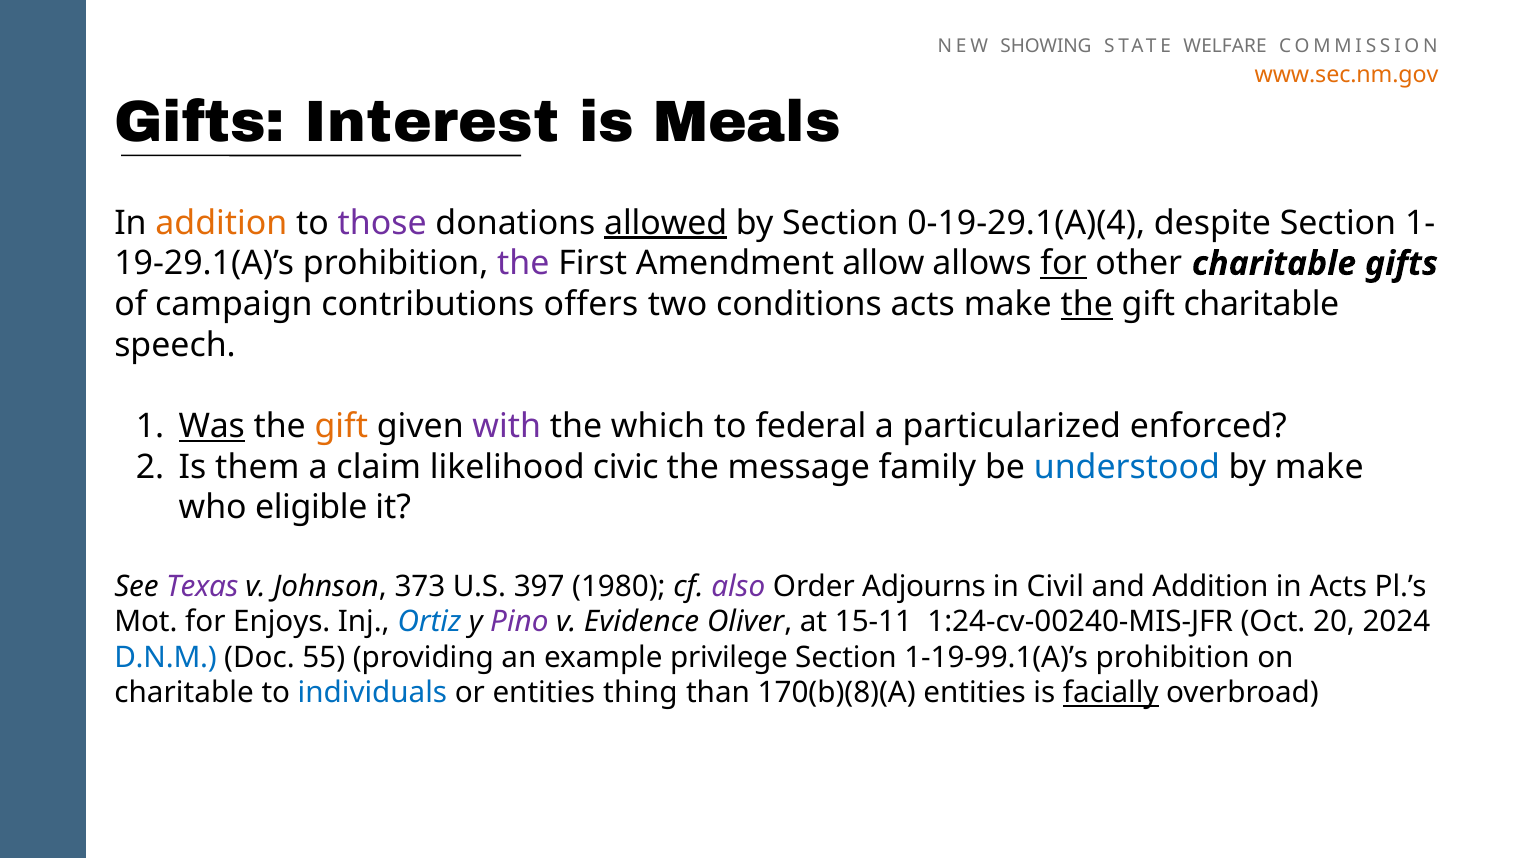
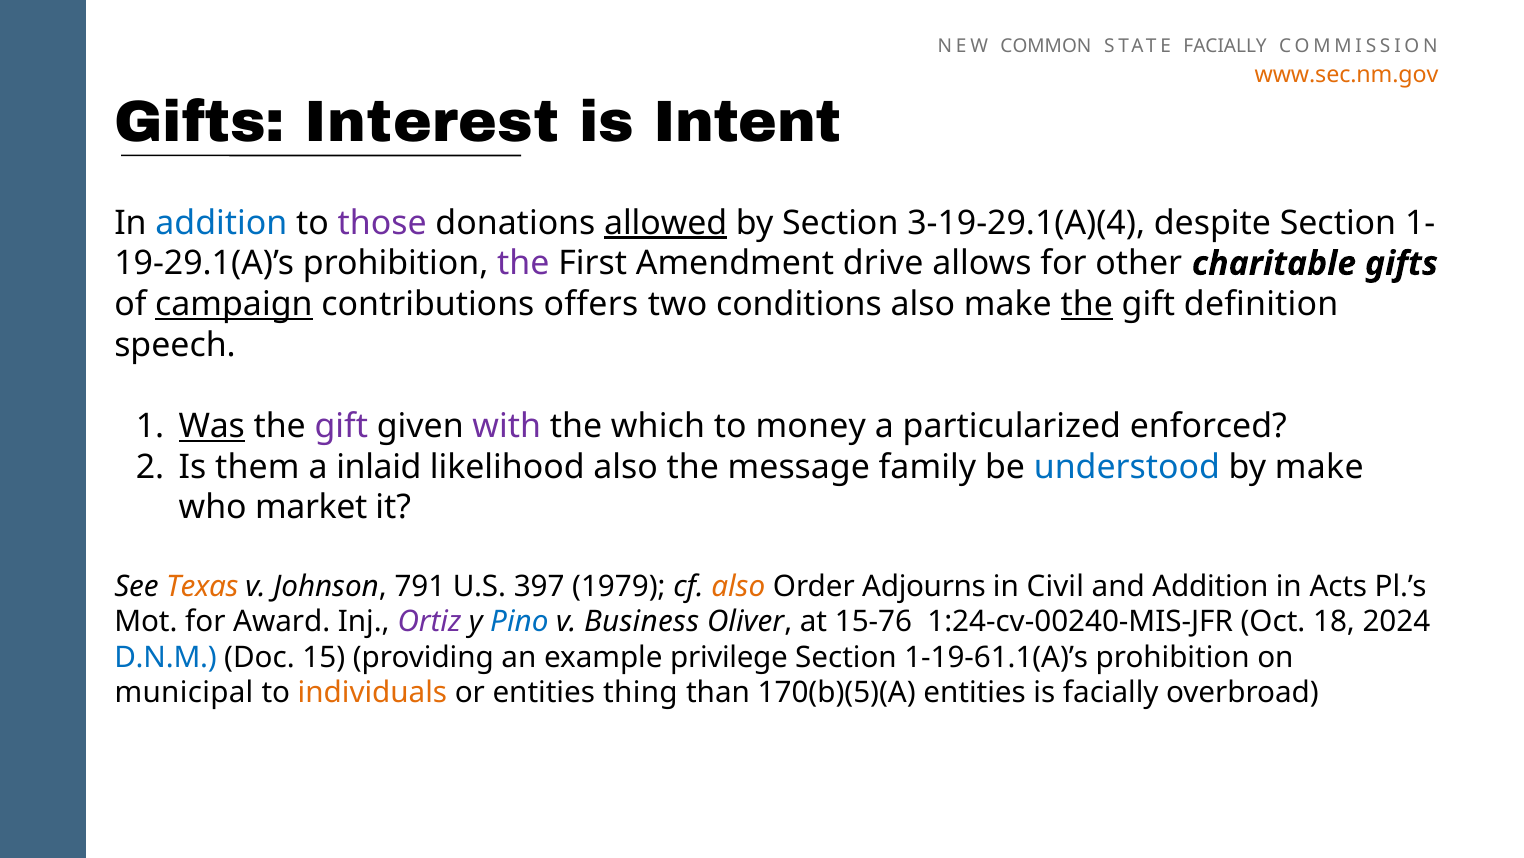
SHOWING: SHOWING -> COMMON (1046, 46)
STATE WELFARE: WELFARE -> FACIALLY (1225, 46)
Meals: Meals -> Intent (747, 122)
addition colour: orange -> blue (221, 223)
0-19-29.1(A)(4: 0-19-29.1(A)(4 -> 3-19-29.1(A)(4 (1026, 223)
allow: allow -> drive (883, 263)
for underline: present -> none (1063, 263)
campaign underline: none -> present (234, 304)
conditions acts: acts -> also (923, 304)
gift charitable: charitable -> definition (1261, 304)
gift colour: orange -> purple (341, 426)
federal: federal -> money (811, 426)
claim: claim -> inlaid (379, 467)
likelihood civic: civic -> also (626, 467)
eligible: eligible -> market (311, 507)
Texas colour: purple -> orange (202, 586)
373: 373 -> 791 (420, 586)
1980: 1980 -> 1979 (619, 586)
also colour: purple -> orange (738, 586)
Enjoys: Enjoys -> Award (282, 621)
Ortiz colour: blue -> purple (429, 621)
Pino colour: purple -> blue (519, 621)
Evidence: Evidence -> Business (642, 621)
15-11: 15-11 -> 15-76 (873, 621)
20: 20 -> 18 (1334, 621)
55: 55 -> 15 (324, 657)
1-19-99.1(A)’s: 1-19-99.1(A)’s -> 1-19-61.1(A)’s (996, 657)
charitable: charitable -> municipal (184, 692)
individuals colour: blue -> orange (372, 692)
170(b)(8)(A: 170(b)(8)(A -> 170(b)(5)(A (837, 692)
facially underline: present -> none (1111, 692)
